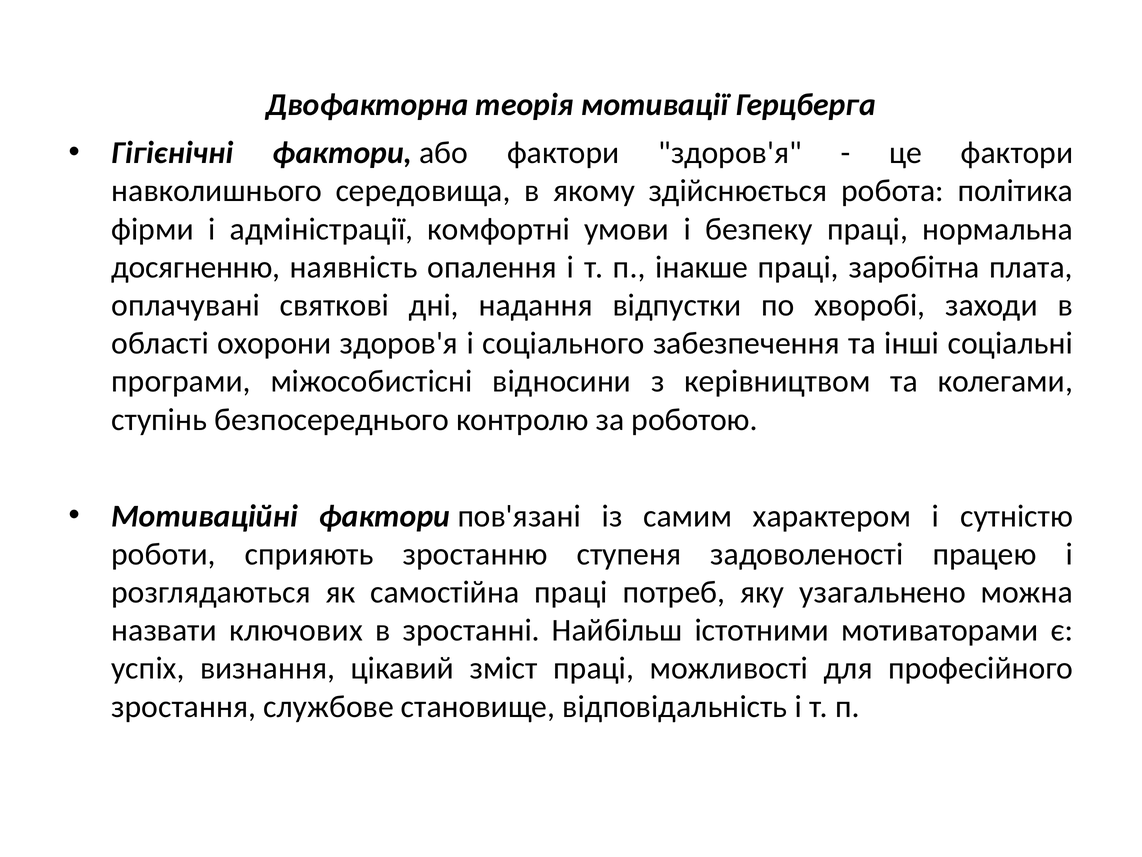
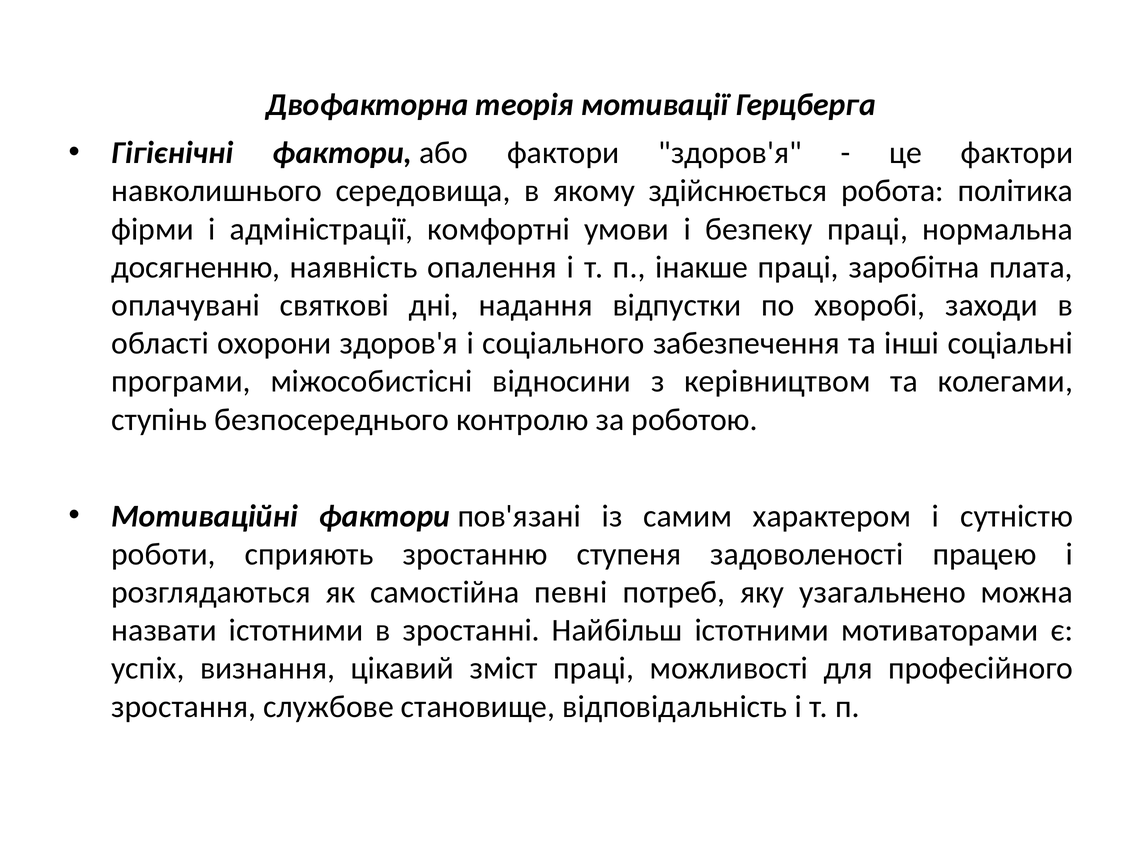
самостійна праці: праці -> певні (571, 592)
назвати ключових: ключових -> істотними (296, 630)
